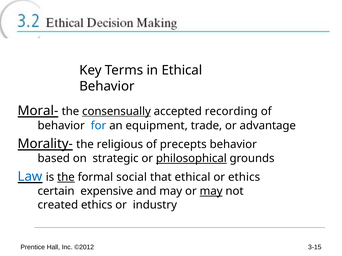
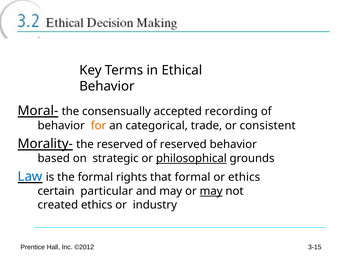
consensually underline: present -> none (116, 112)
for colour: blue -> orange (98, 126)
equipment: equipment -> categorical (157, 126)
advantage: advantage -> consistent (268, 126)
the religious: religious -> reserved (120, 145)
of precepts: precepts -> reserved (183, 145)
the underline: present -> none (66, 178)
social: social -> rights (132, 178)
that ethical: ethical -> formal (193, 178)
expensive: expensive -> particular (107, 192)
